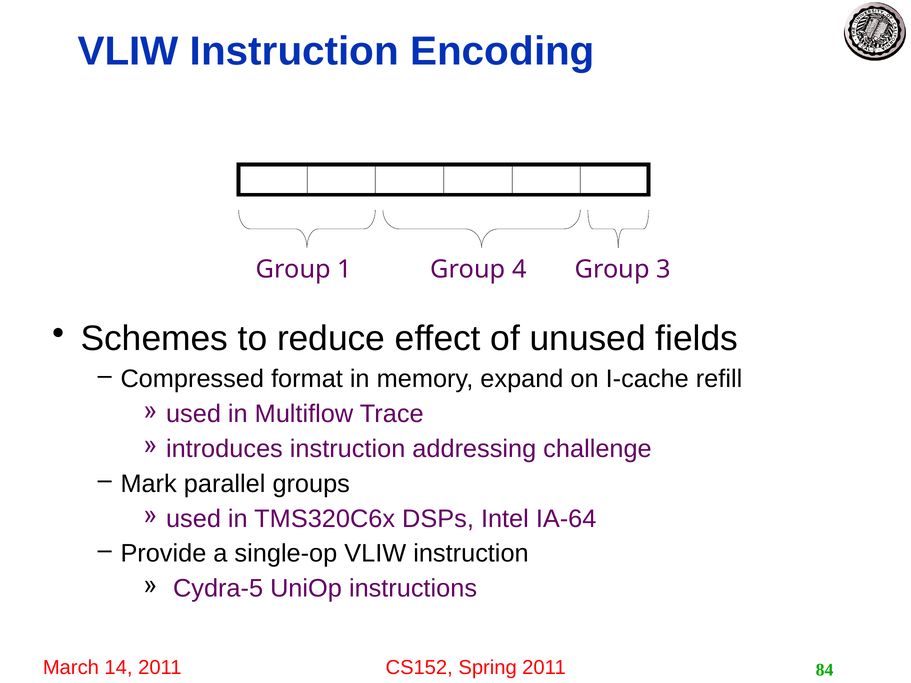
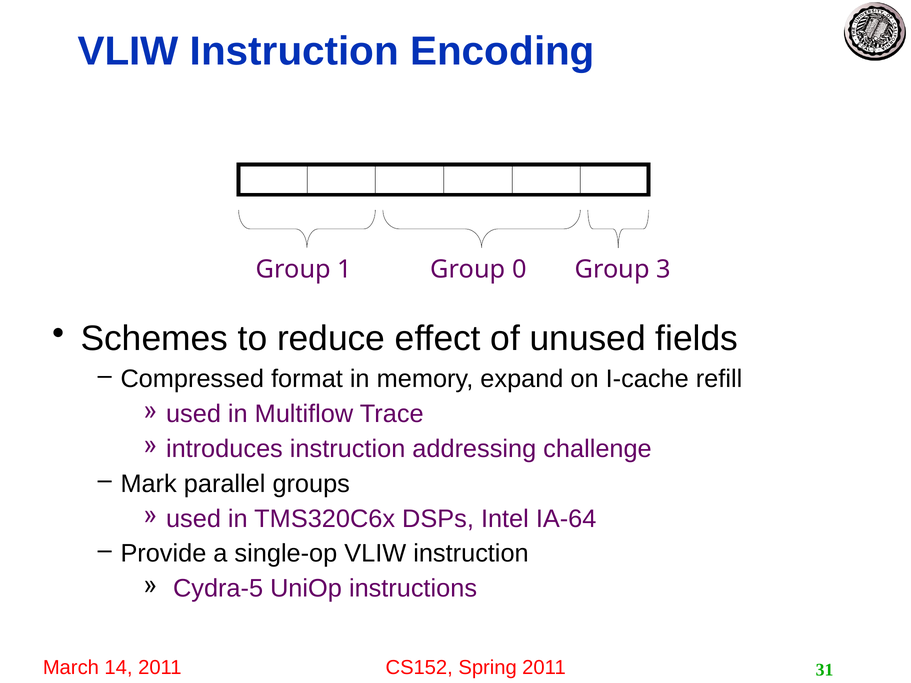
4: 4 -> 0 (519, 269)
84: 84 -> 31 (825, 670)
